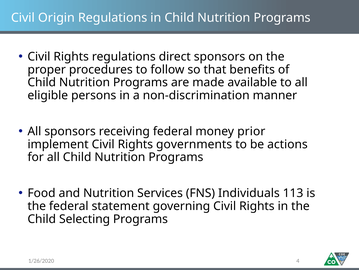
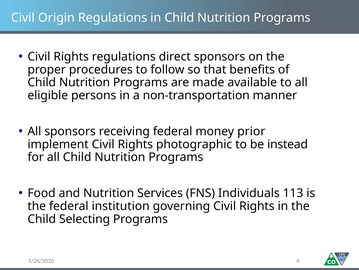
non-discrimination: non-discrimination -> non-transportation (196, 95)
governments: governments -> photographic (194, 144)
actions: actions -> instead (288, 144)
statement: statement -> institution (121, 206)
